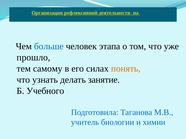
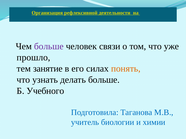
больше colour: blue -> purple (49, 47)
этапа: этапа -> связи (110, 47)
самому: самому -> занятие (48, 69)
делать занятие: занятие -> больше (104, 80)
